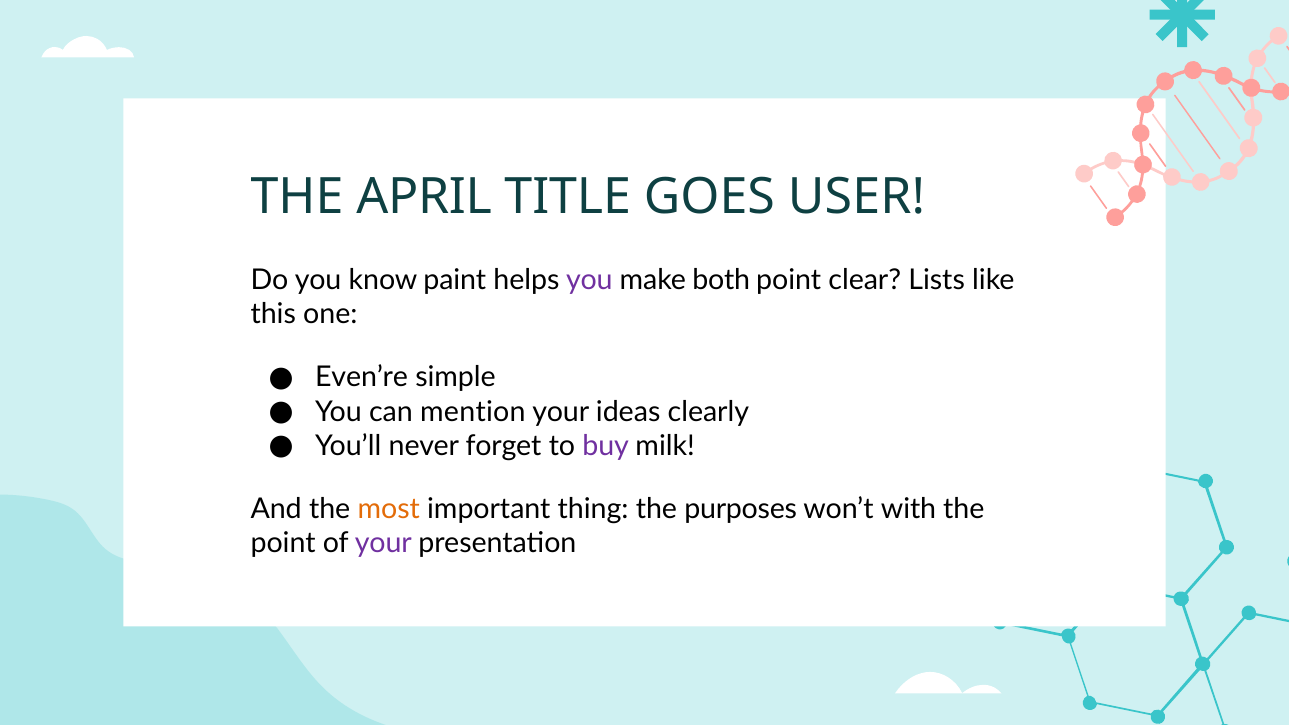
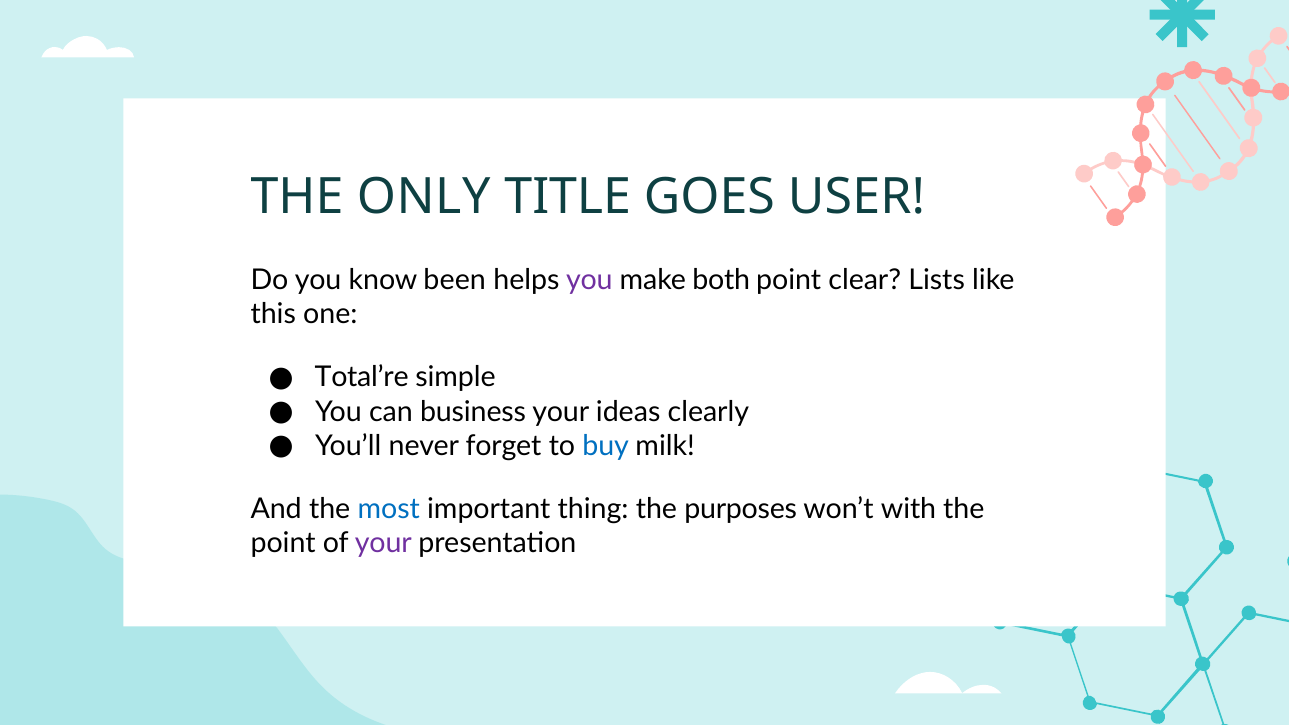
APRIL: APRIL -> ONLY (424, 197)
paint: paint -> been (455, 280)
Even’re: Even’re -> Total’re (362, 377)
mention: mention -> business (473, 412)
buy colour: purple -> blue (606, 446)
most colour: orange -> blue (389, 509)
